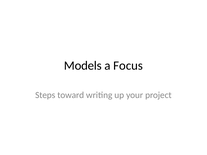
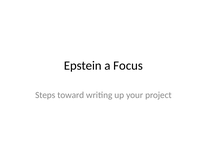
Models: Models -> Epstein (83, 66)
